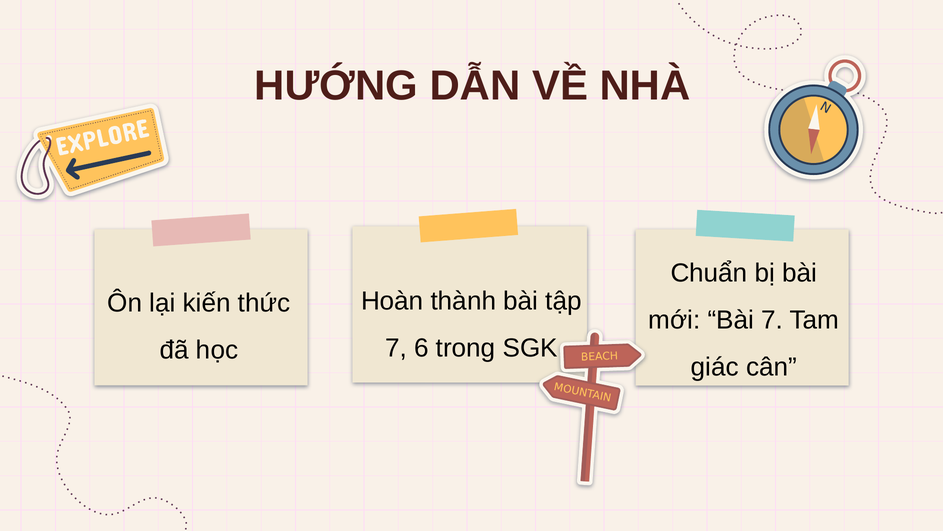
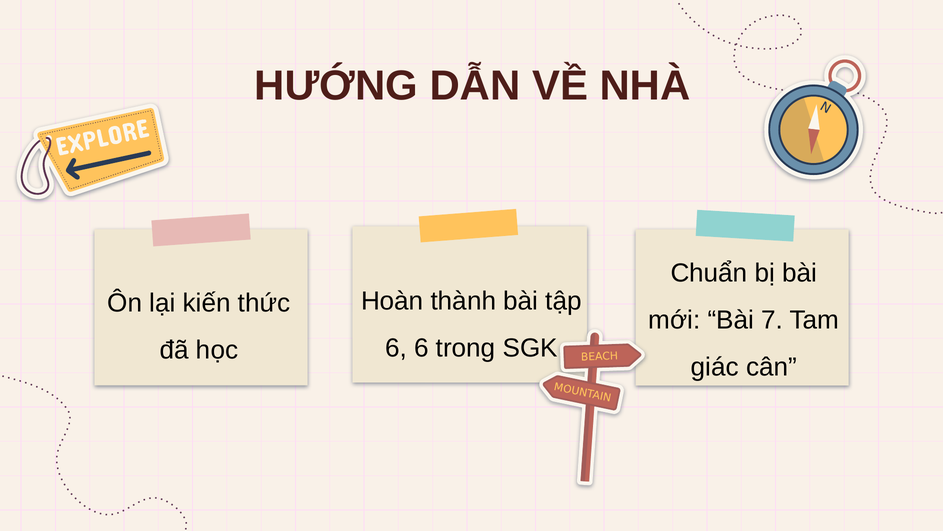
7: 7 -> 6 (396, 348)
